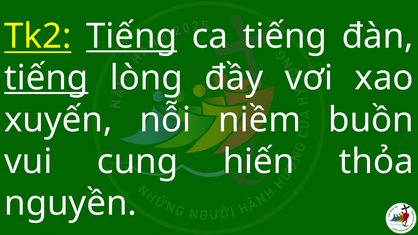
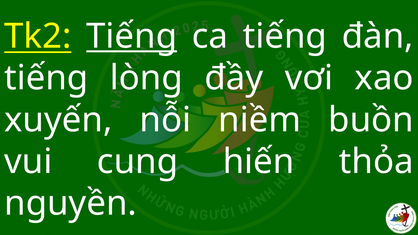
tiếng underline: present -> none (46, 78)
